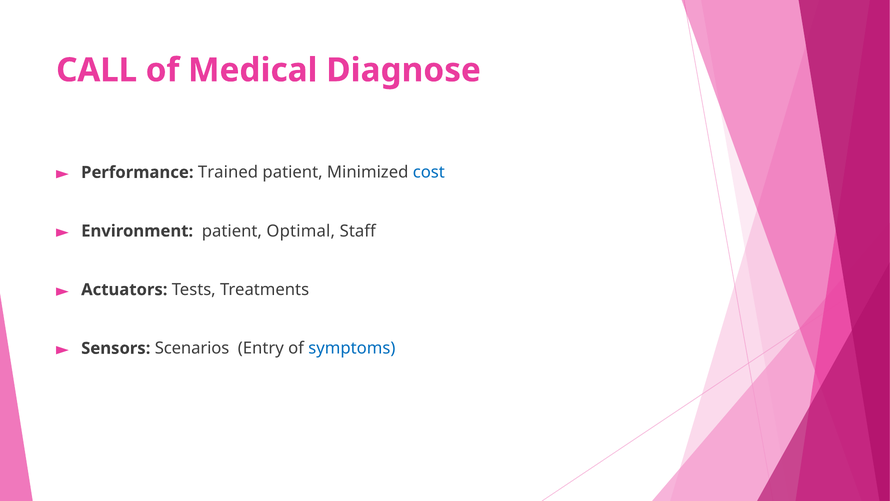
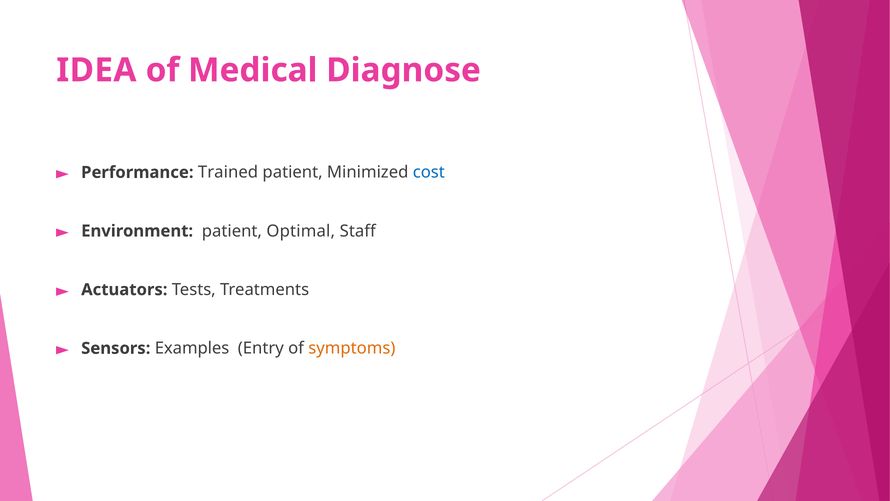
CALL: CALL -> IDEA (96, 70)
Scenarios: Scenarios -> Examples (192, 348)
symptoms colour: blue -> orange (352, 348)
